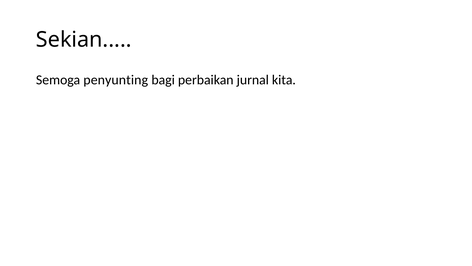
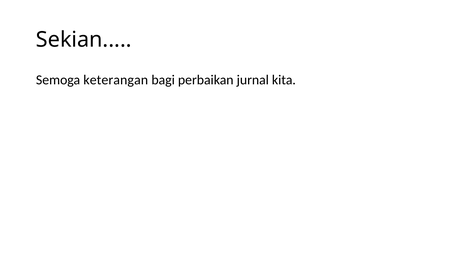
penyunting: penyunting -> keterangan (116, 80)
